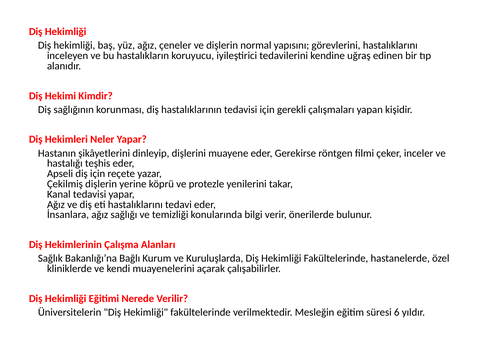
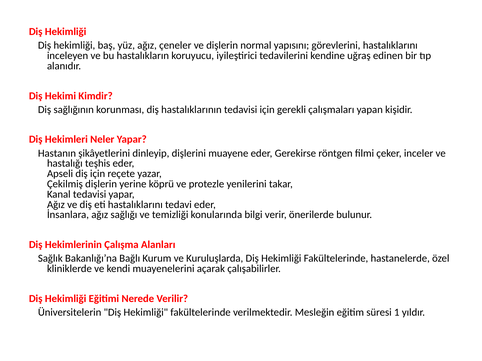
6: 6 -> 1 (397, 313)
